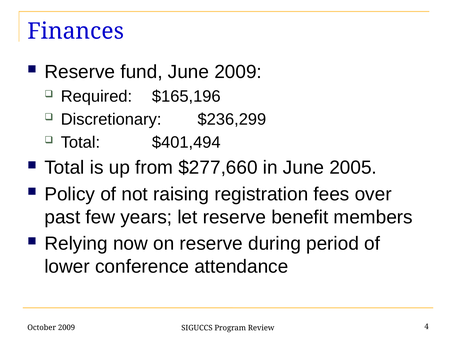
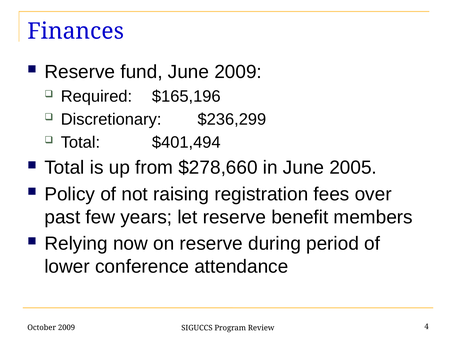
$277,660: $277,660 -> $278,660 (218, 168)
